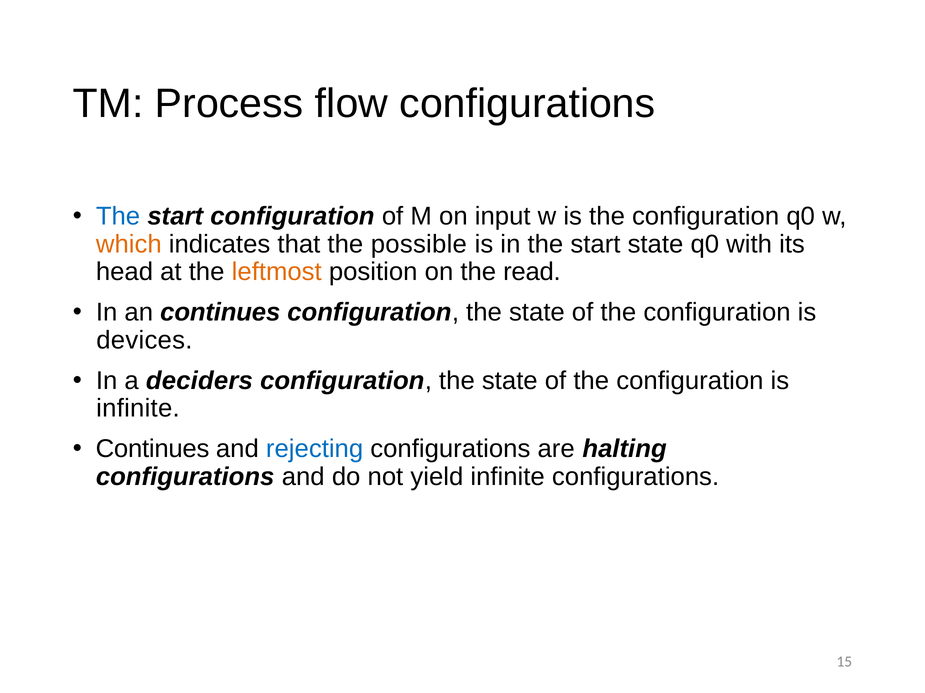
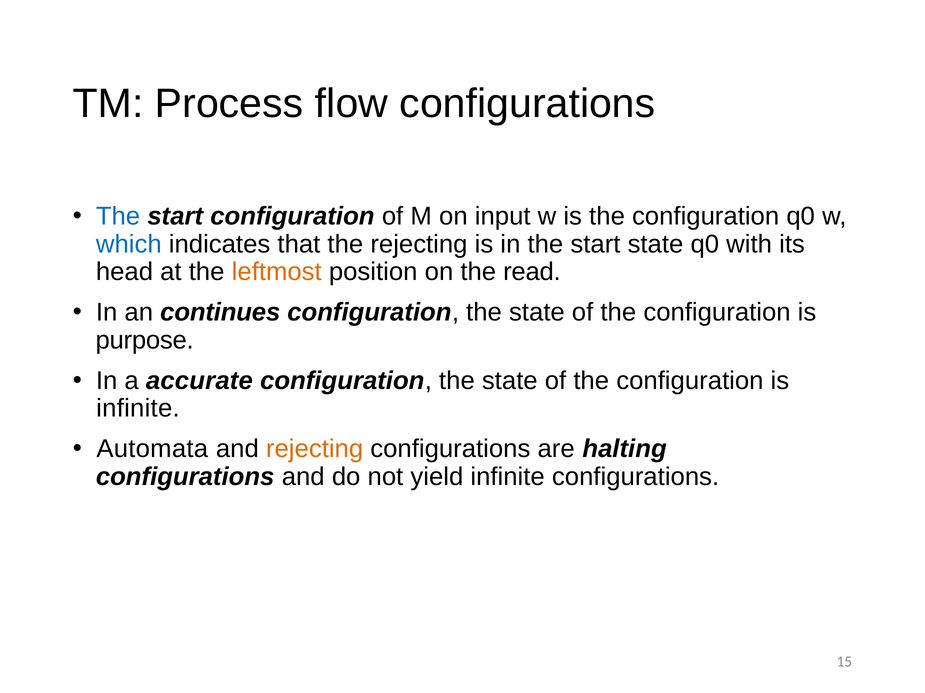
which colour: orange -> blue (129, 244)
the possible: possible -> rejecting (419, 244)
devices: devices -> purpose (145, 340)
deciders: deciders -> accurate (199, 381)
Continues: Continues -> Automata (152, 449)
rejecting colour: blue -> orange (315, 449)
